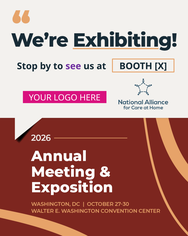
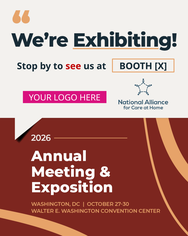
see colour: purple -> red (73, 66)
